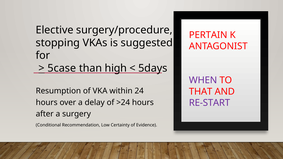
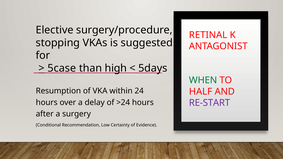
PERTAIN: PERTAIN -> RETINAL (208, 35)
WHEN colour: purple -> green (203, 80)
THAT: THAT -> HALF (201, 92)
